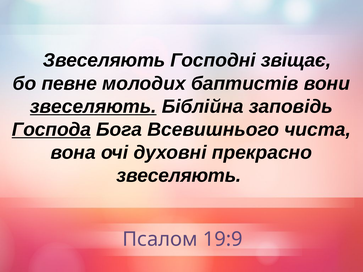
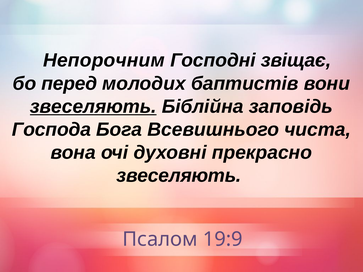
Звеселяють: Звеселяють -> Непорочним (104, 60)
певне: певне -> перед (69, 84)
Господа underline: present -> none (51, 130)
